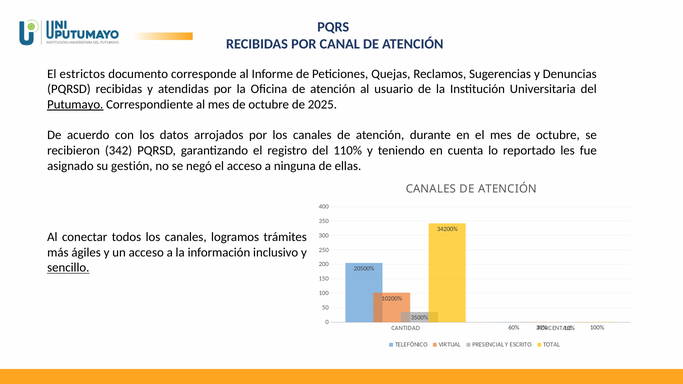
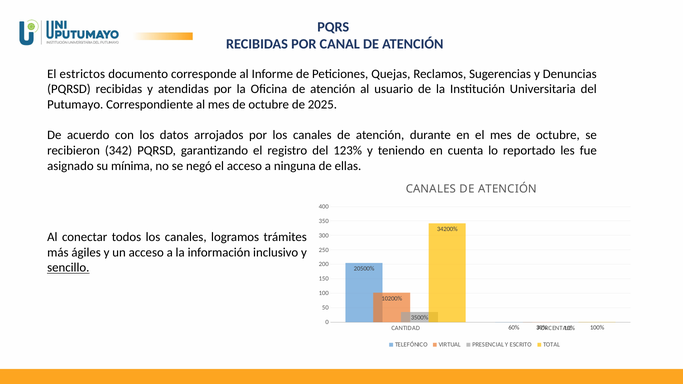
Putumayo underline: present -> none (75, 105)
110%: 110% -> 123% (348, 151)
gestión: gestión -> mínima (132, 166)
